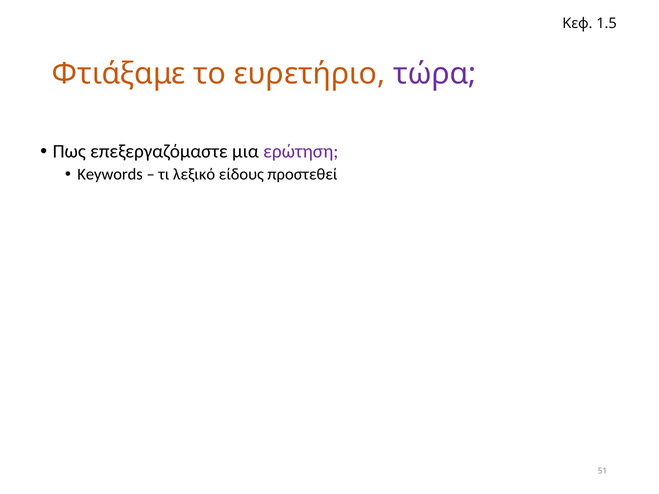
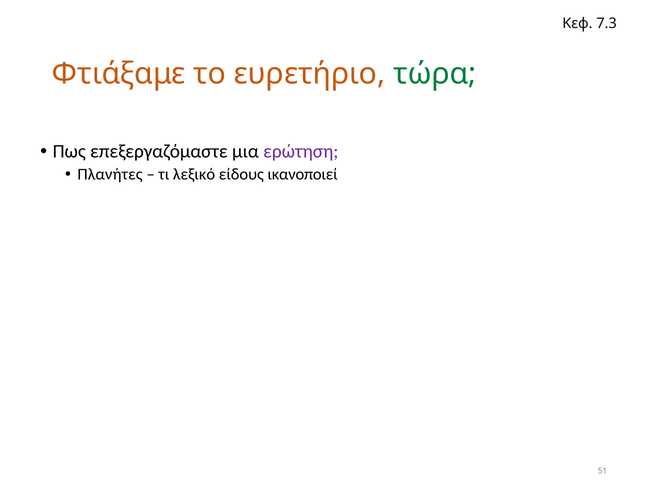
1.5: 1.5 -> 7.3 (607, 23)
τώρα colour: purple -> green (435, 74)
Keywords: Keywords -> Πλανήτες (110, 174)
προστεθεί: προστεθεί -> ικανοποιεί (303, 174)
